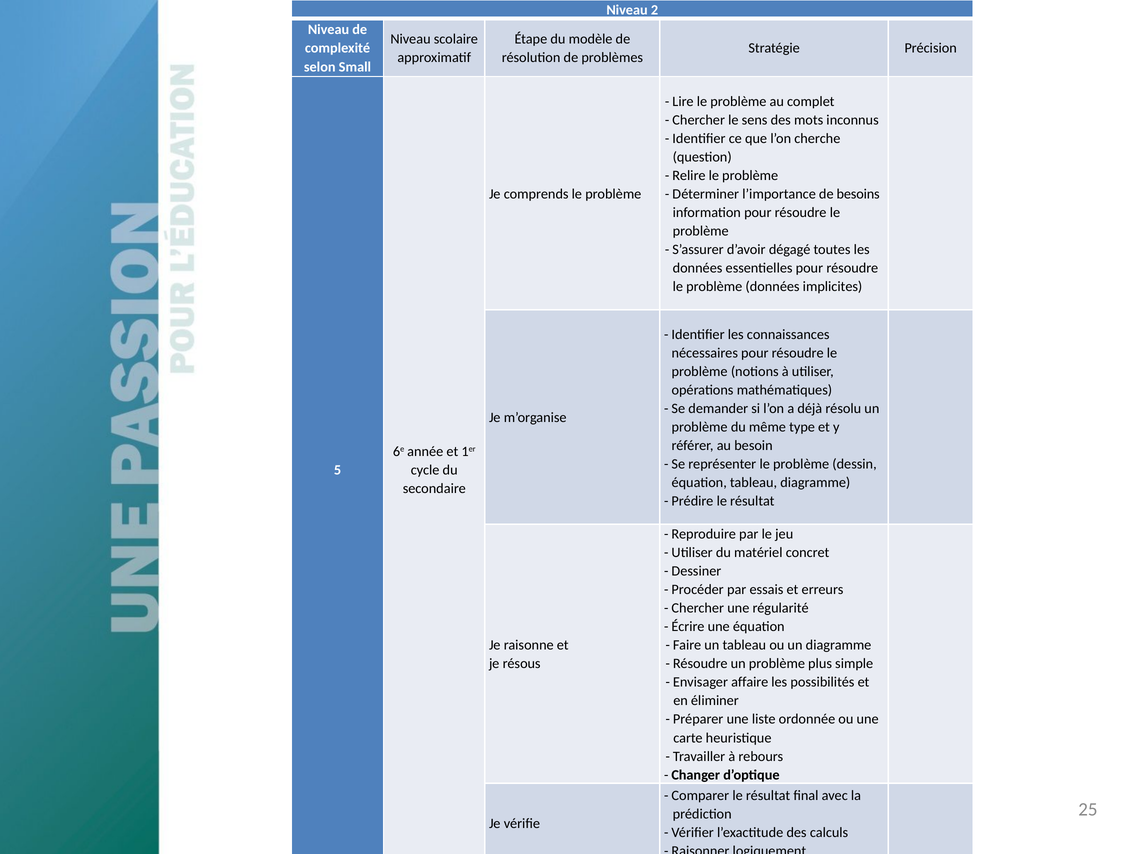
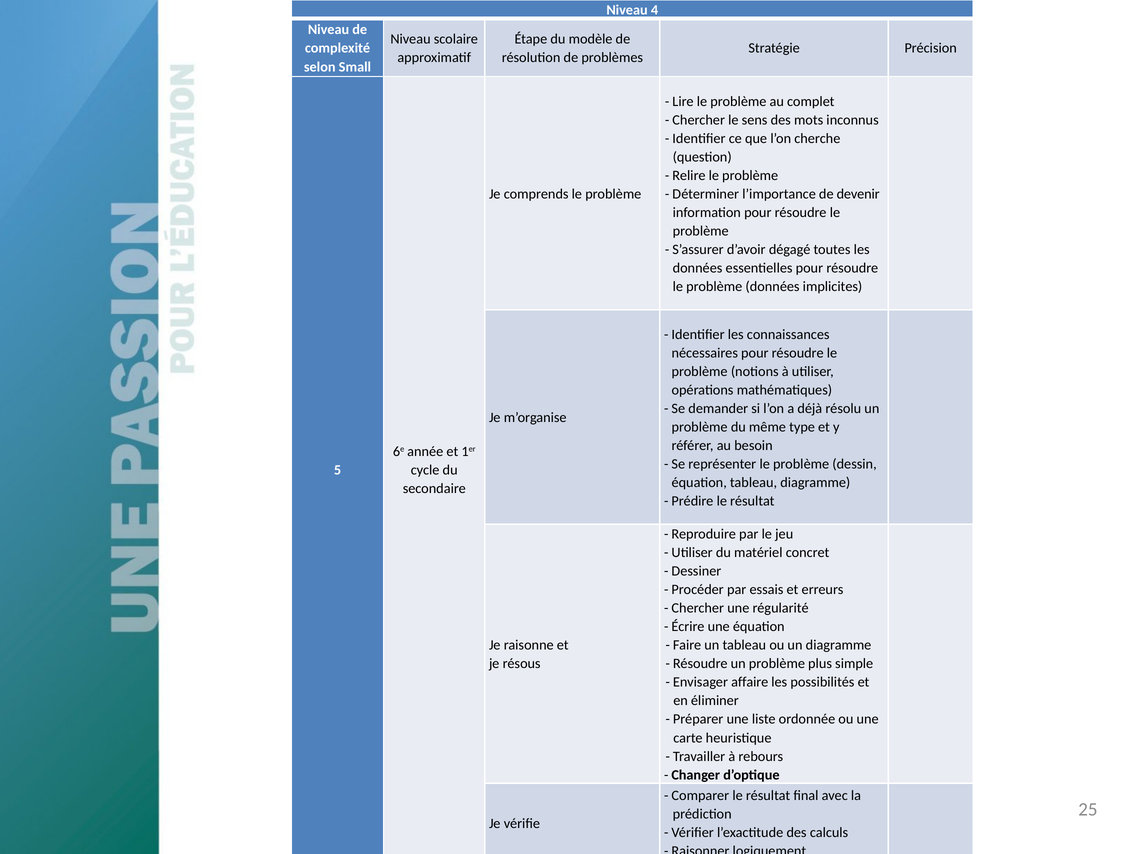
2: 2 -> 4 (655, 10)
besoins: besoins -> devenir (858, 194)
